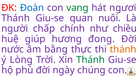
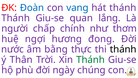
vang colour: green -> blue (77, 8)
hát ngươi: ngươi -> thánh (123, 8)
nuôi: nuôi -> lắng (110, 18)
chiều: chiều -> thơm (125, 28)
giúp: giúp -> ngợi (35, 39)
thánh colour: orange -> black (123, 49)
Lòng: Lòng -> Thân (21, 59)
